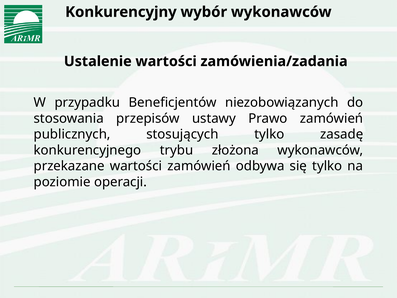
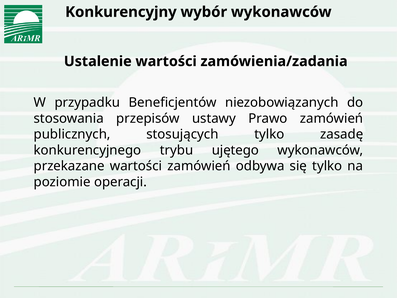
złożona: złożona -> ujętego (235, 150)
